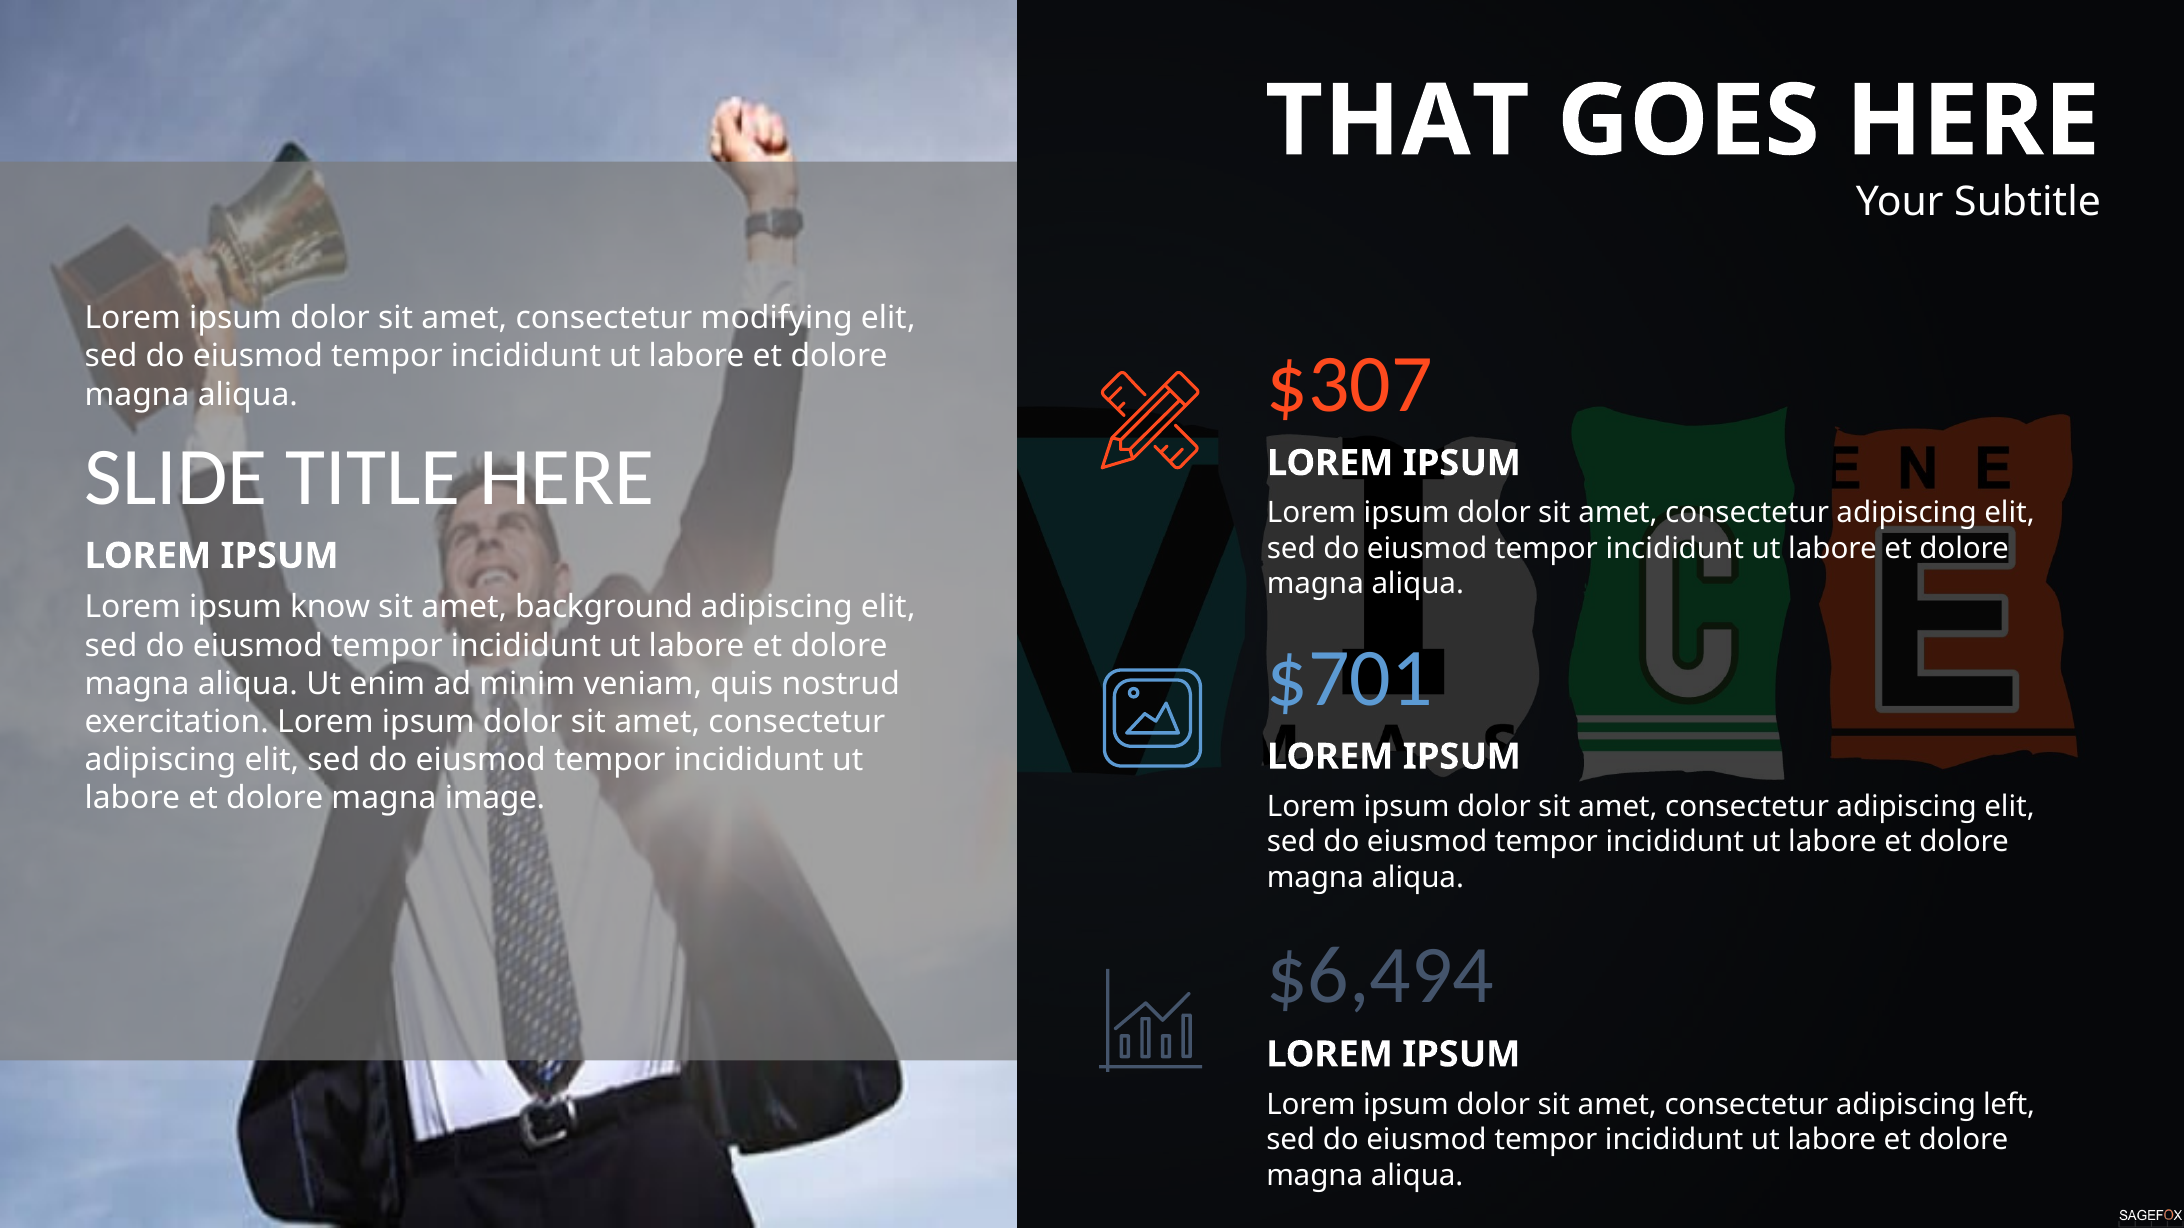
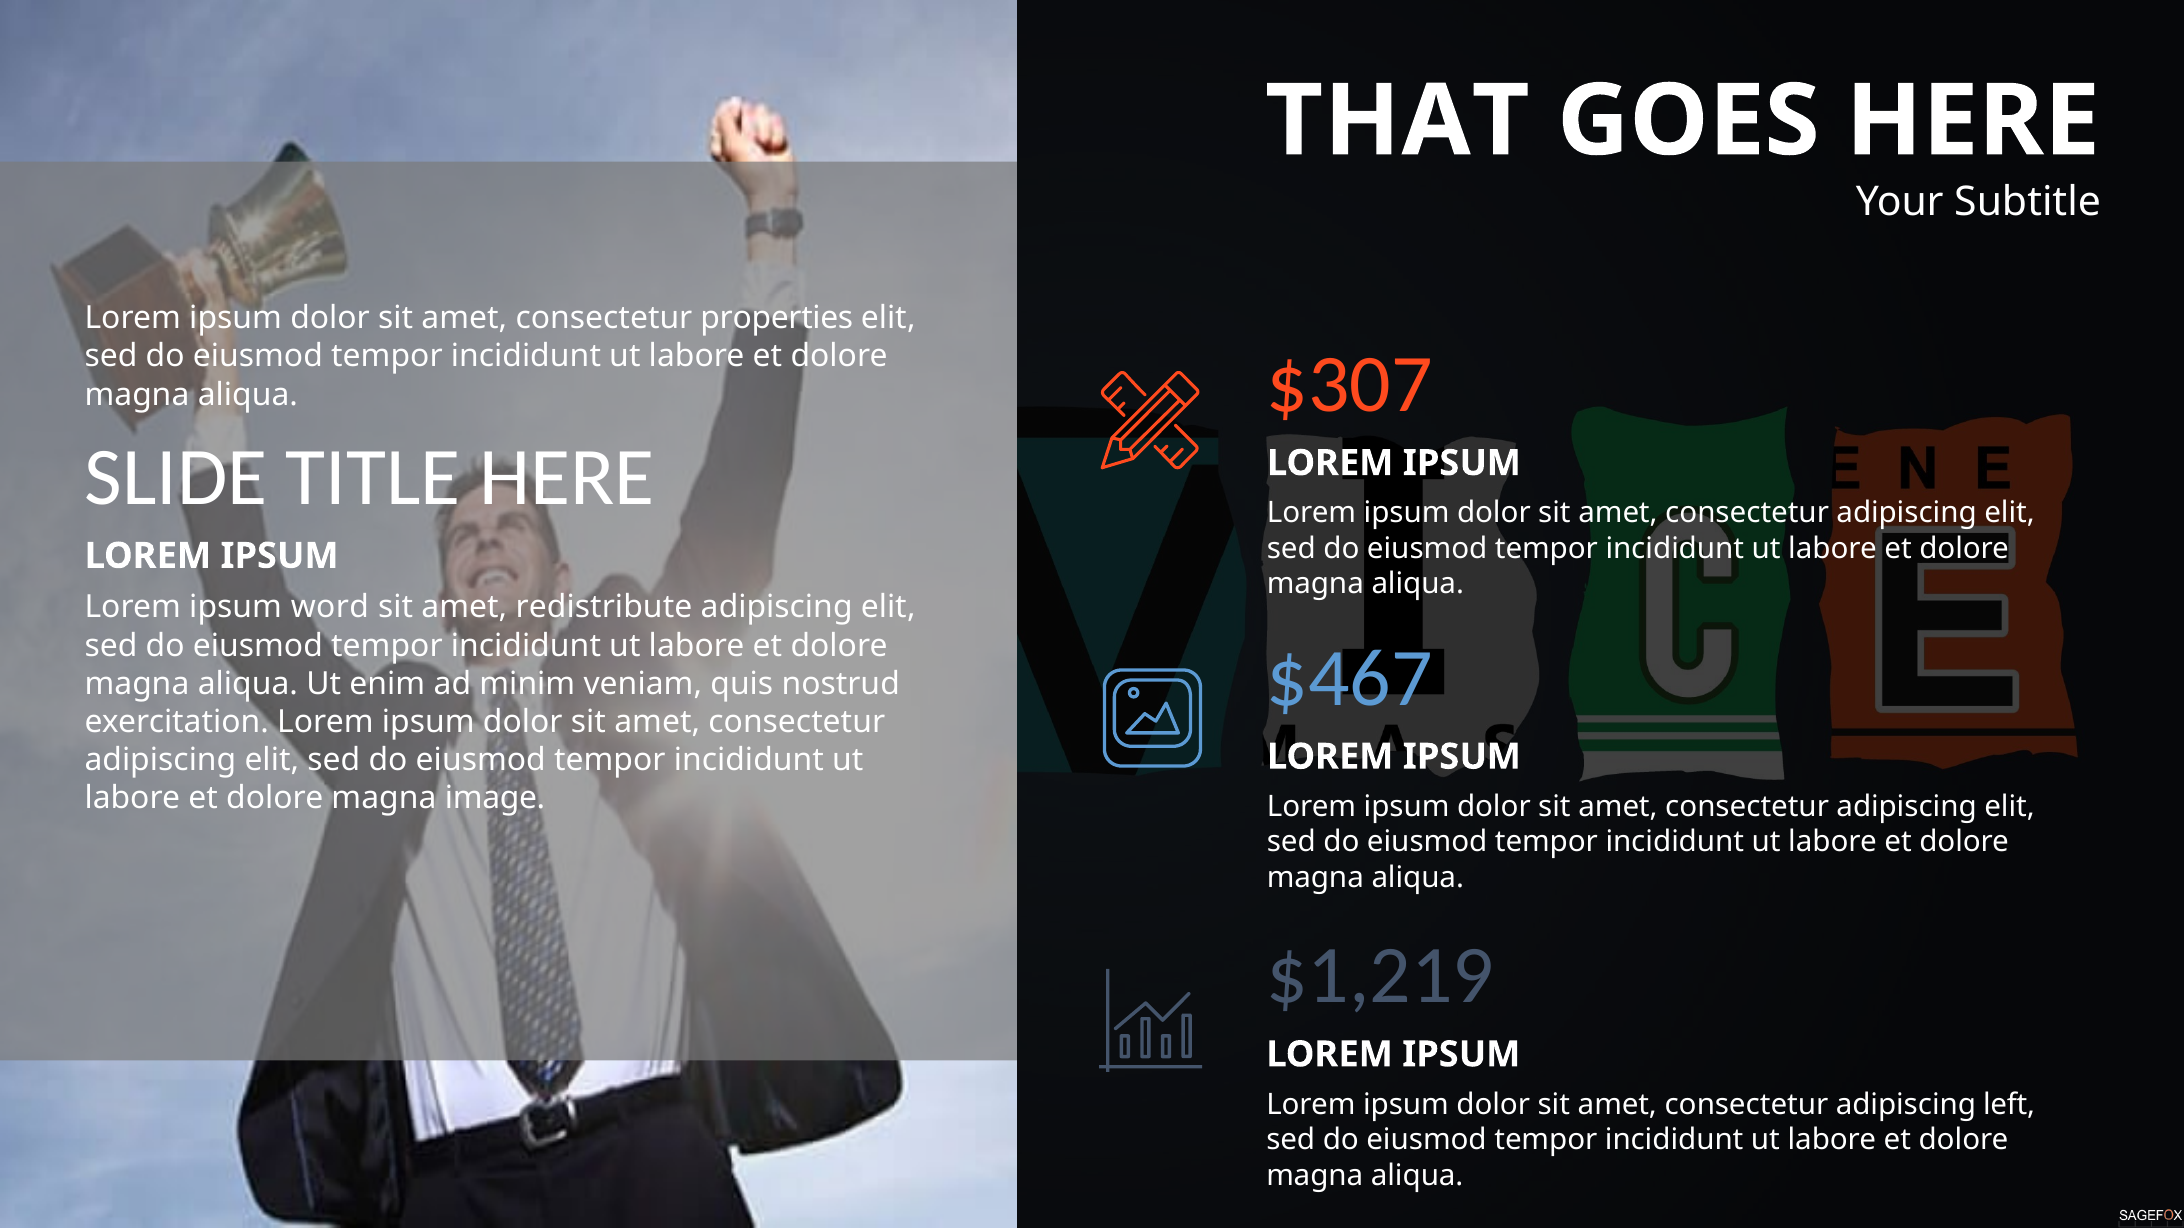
modifying: modifying -> properties (777, 318)
know: know -> word (330, 608)
background: background -> redistribute (604, 608)
$701: $701 -> $467 (1350, 678)
$6,494: $6,494 -> $1,219 (1380, 976)
